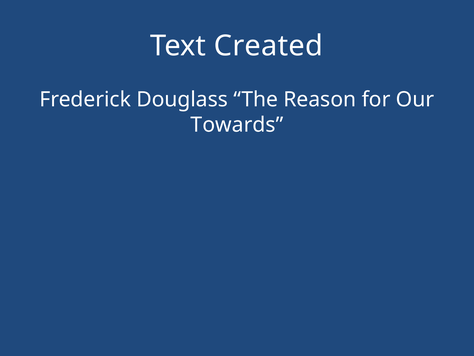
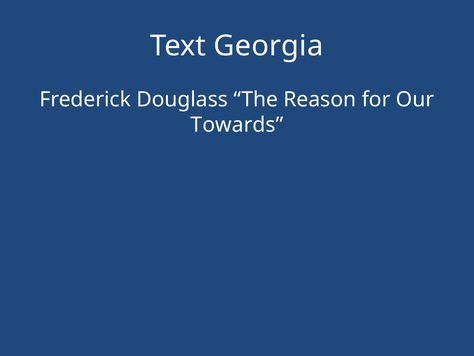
Created: Created -> Georgia (268, 46)
